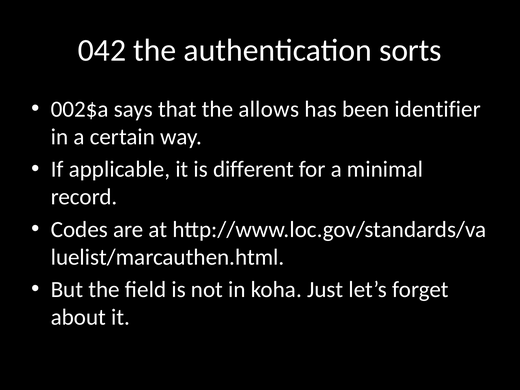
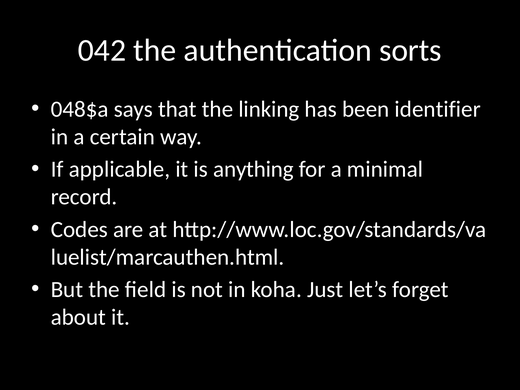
002$a: 002$a -> 048$a (80, 109)
allows: allows -> linking (269, 109)
different: different -> anything (253, 169)
